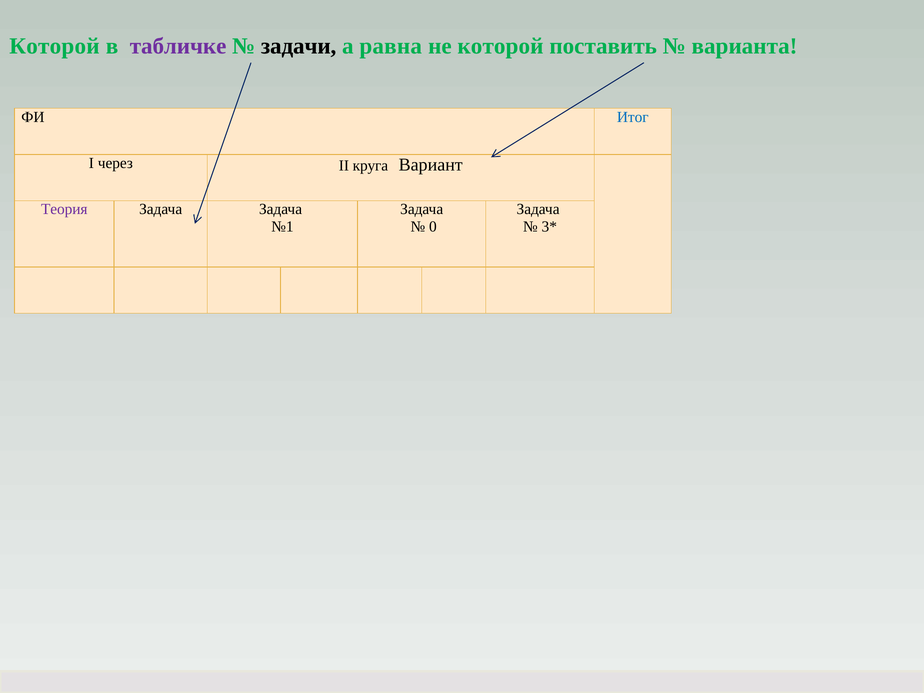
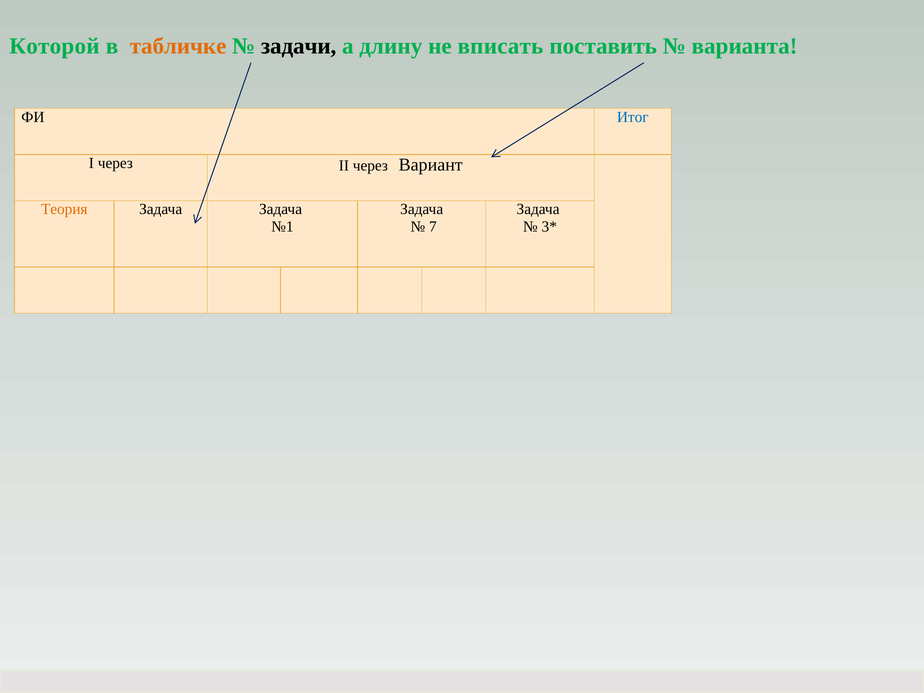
табличке colour: purple -> orange (178, 46)
равна: равна -> длину (391, 46)
не которой: которой -> вписать (500, 46)
II круга: круга -> через (370, 165)
Теория colour: purple -> orange (64, 209)
0: 0 -> 7 (433, 226)
